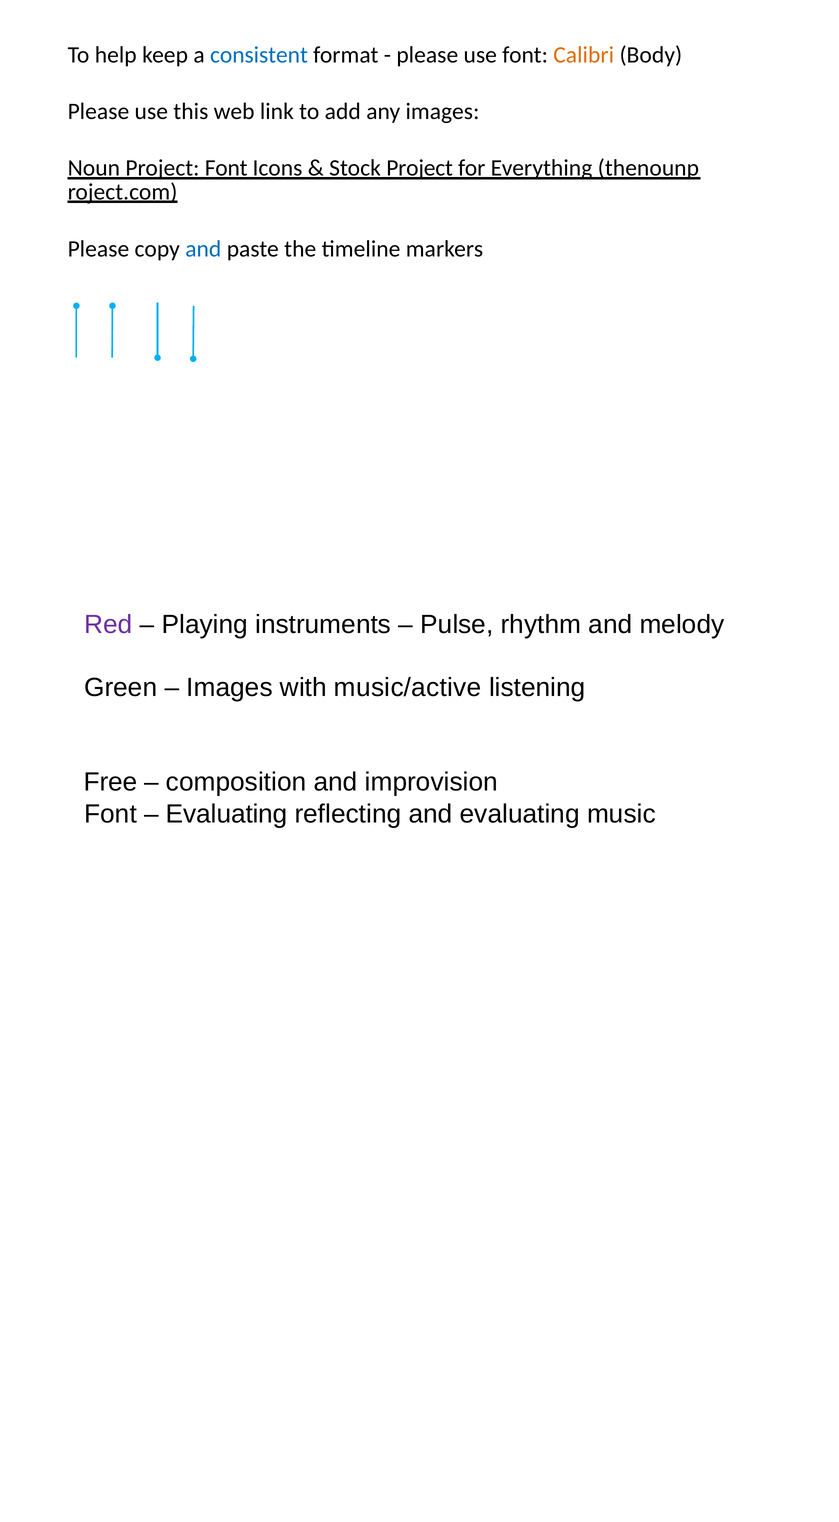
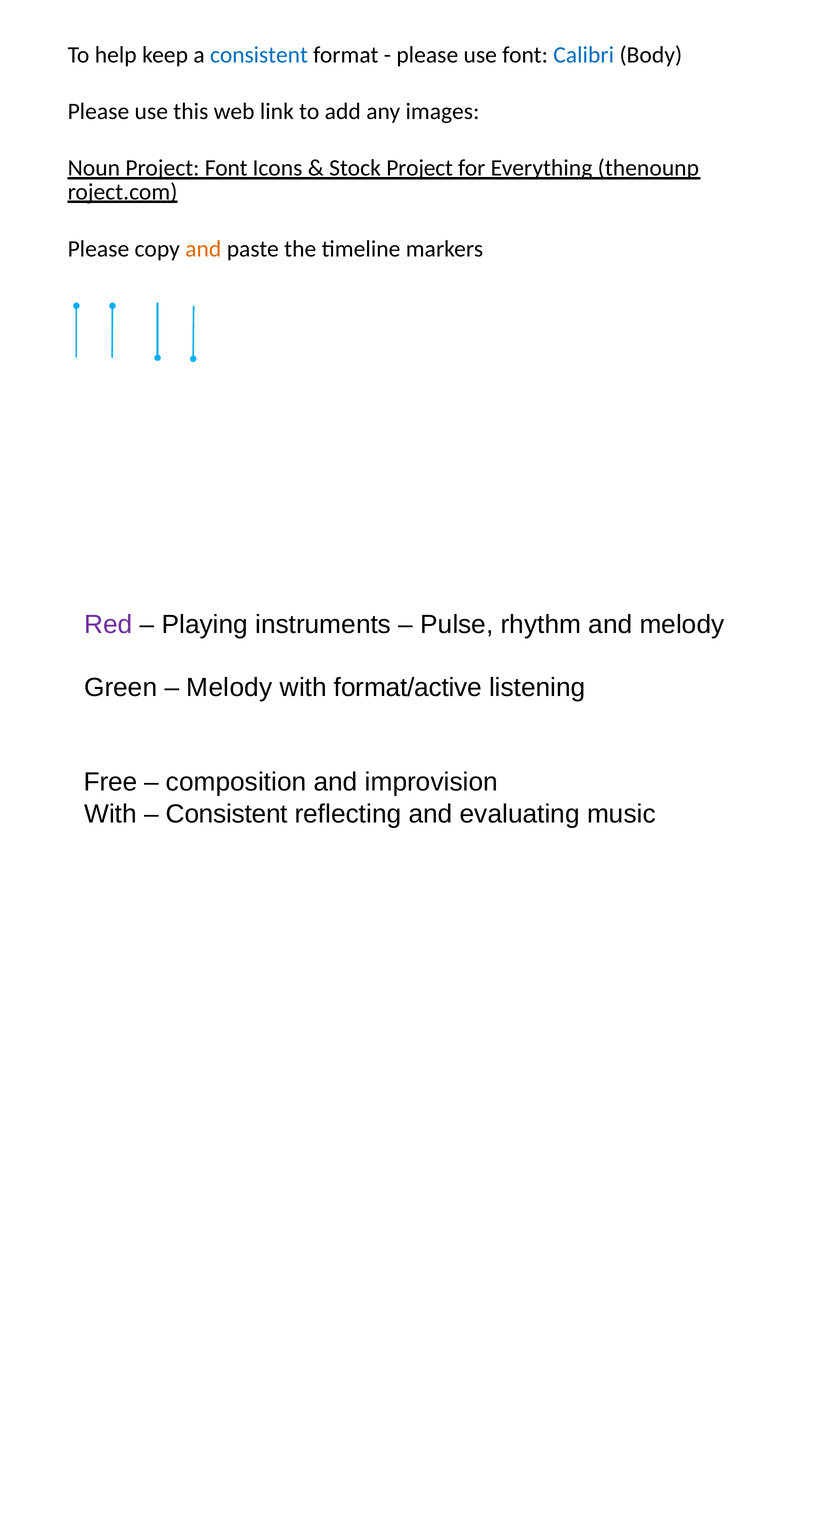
Calibri colour: orange -> blue (584, 55)
and colour: blue -> orange (203, 249)
Images: Images -> Melody (229, 688)
music/active: music/active -> format/active (408, 688)
Font: Font -> With (110, 814)
Evaluating: Evaluating -> Consistent (227, 814)
